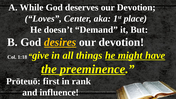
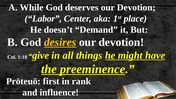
Loves: Loves -> Labor (43, 19)
